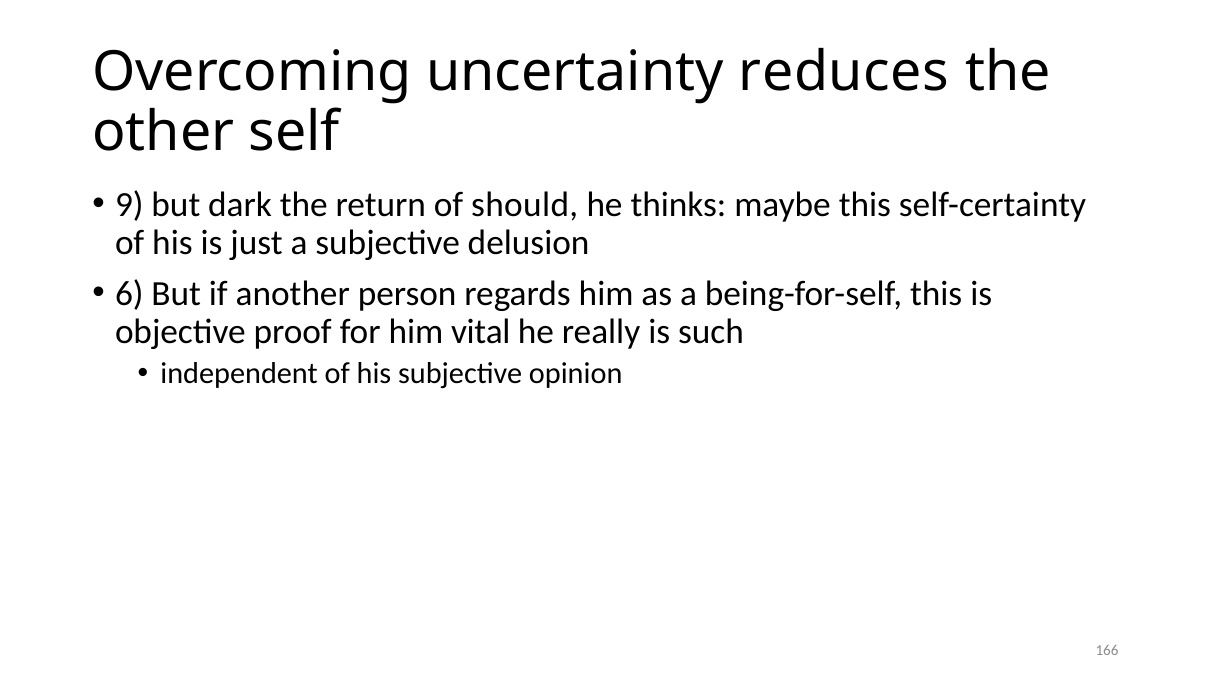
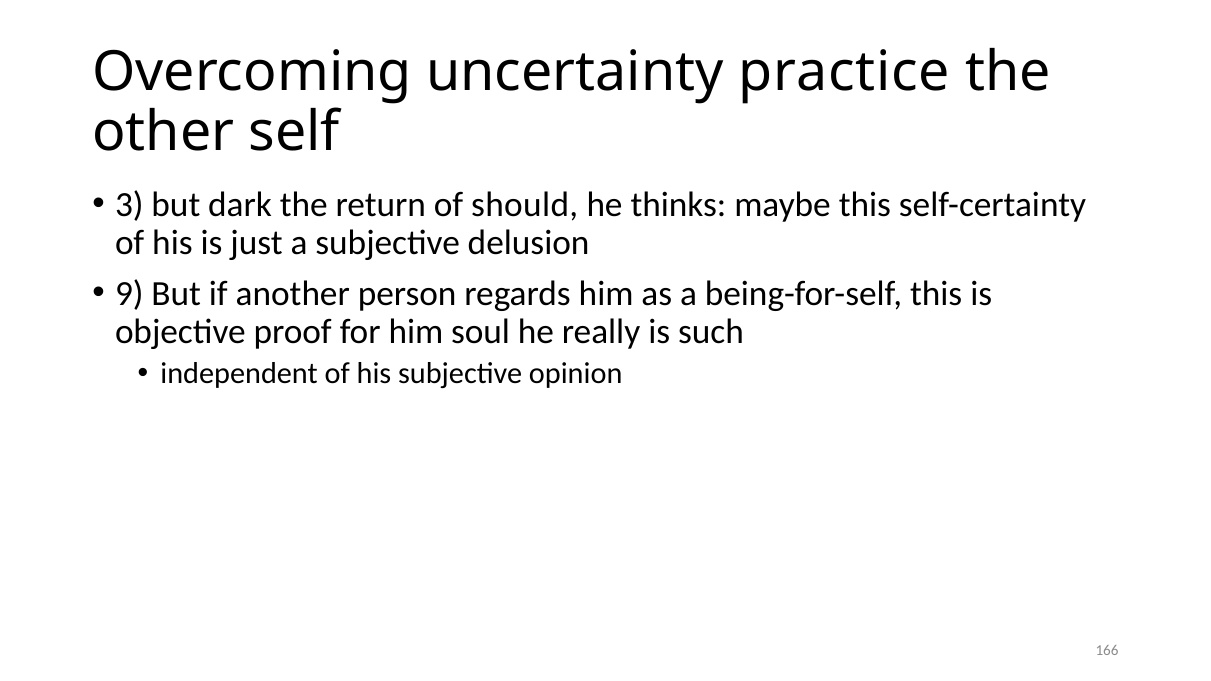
reduces: reduces -> practice (844, 72)
9: 9 -> 3 (129, 205)
6: 6 -> 9 (129, 294)
vital: vital -> soul (481, 332)
